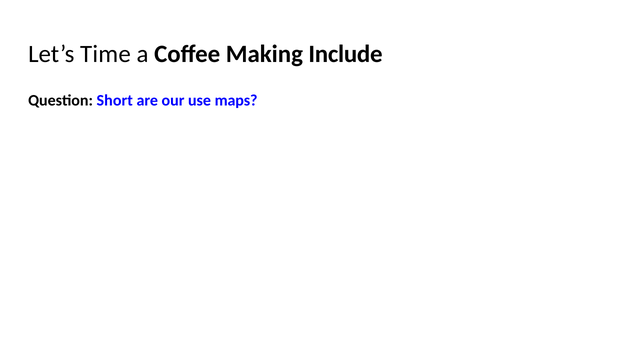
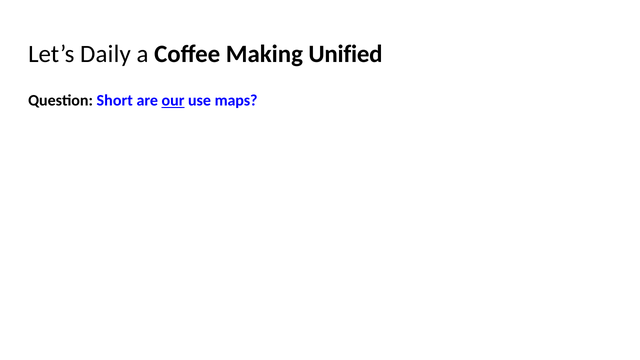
Time: Time -> Daily (105, 54)
Include: Include -> Unified (346, 54)
our underline: none -> present (173, 101)
